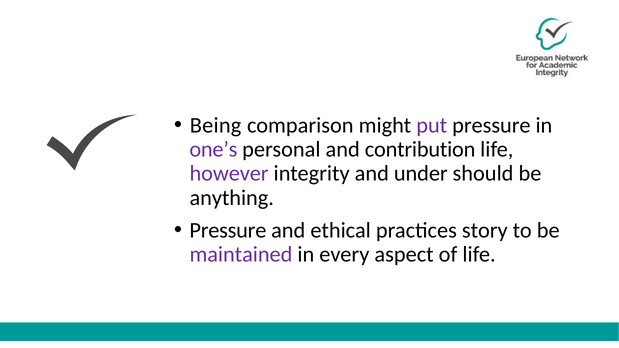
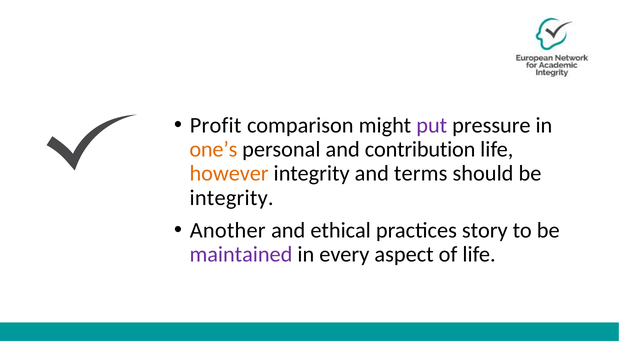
Being: Being -> Profit (216, 125)
one’s colour: purple -> orange (213, 150)
however colour: purple -> orange (229, 174)
under: under -> terms (421, 174)
anything: anything -> integrity (232, 198)
Pressure: Pressure -> Another (228, 231)
